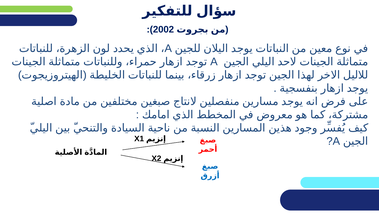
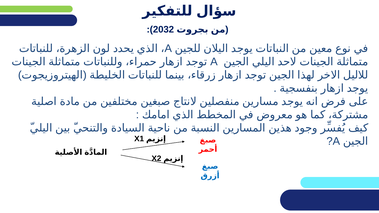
2002: 2002 -> 2032 (163, 30)
